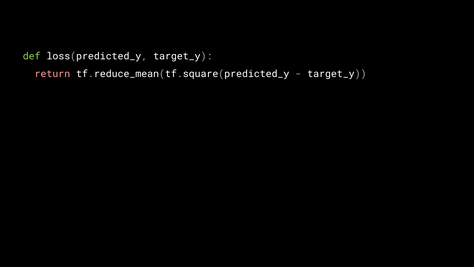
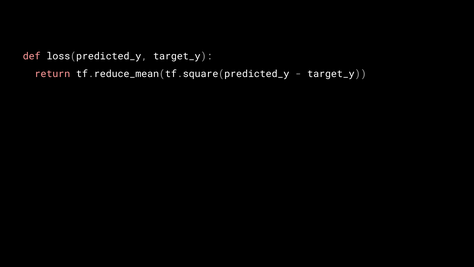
def colour: light green -> pink (32, 56)
